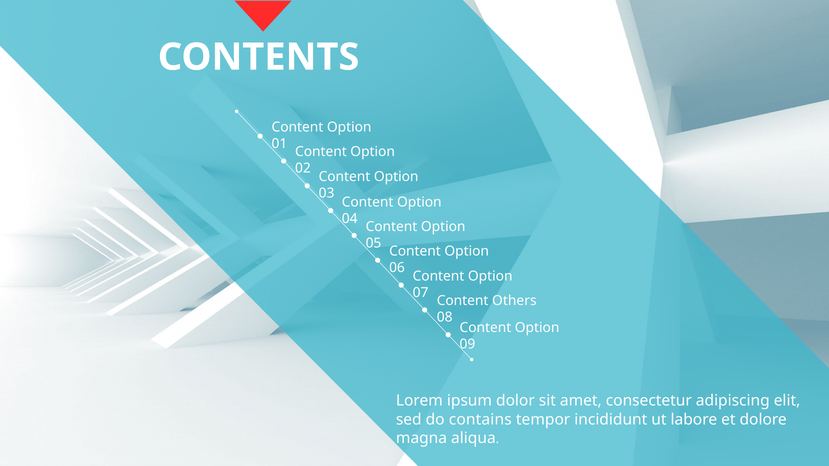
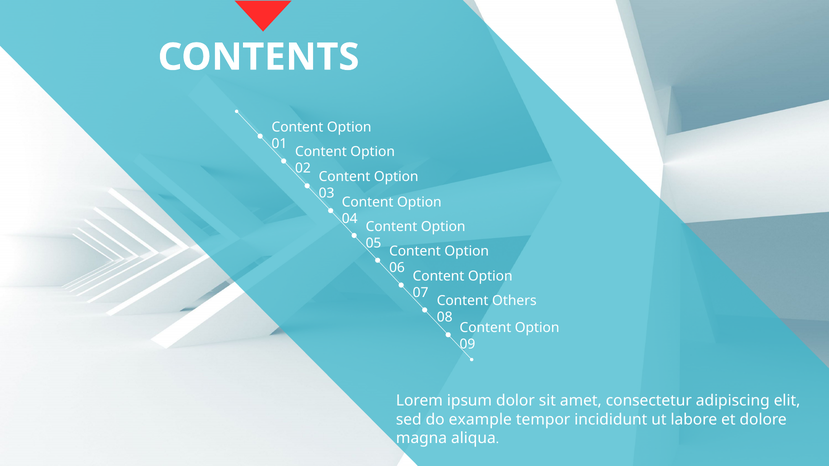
contains: contains -> example (480, 420)
